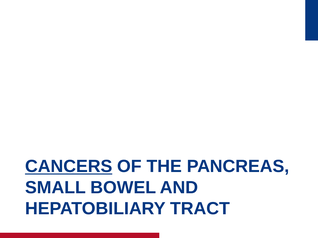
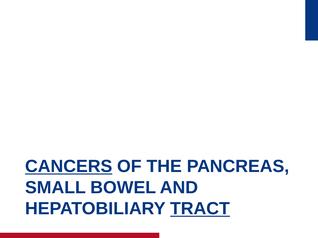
TRACT underline: none -> present (200, 209)
